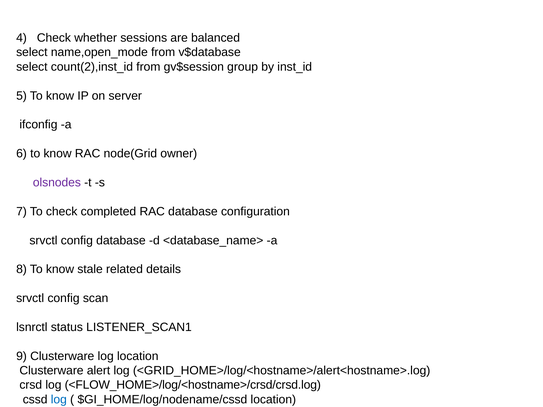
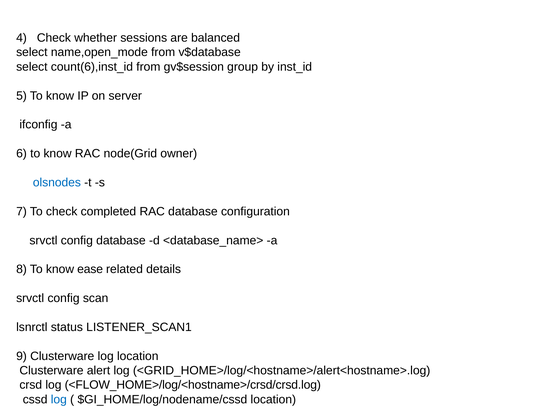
count(2),inst_id: count(2),inst_id -> count(6),inst_id (92, 67)
olsnodes colour: purple -> blue (57, 183)
stale: stale -> ease (90, 269)
